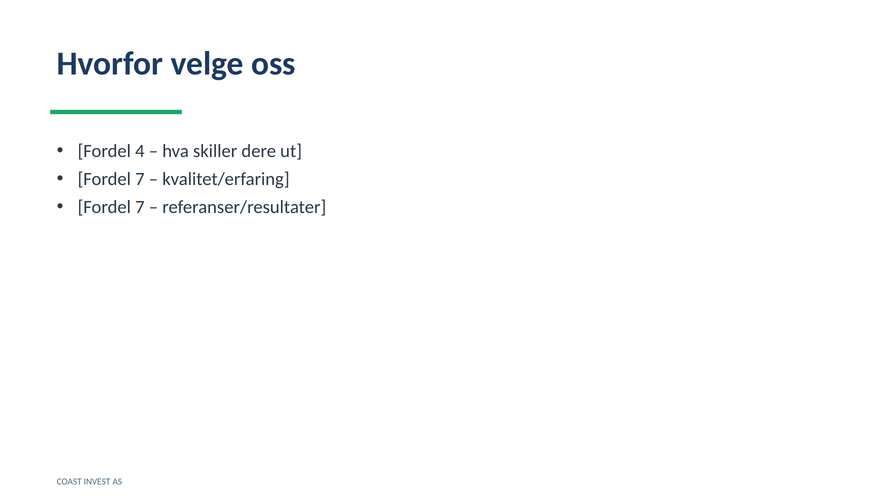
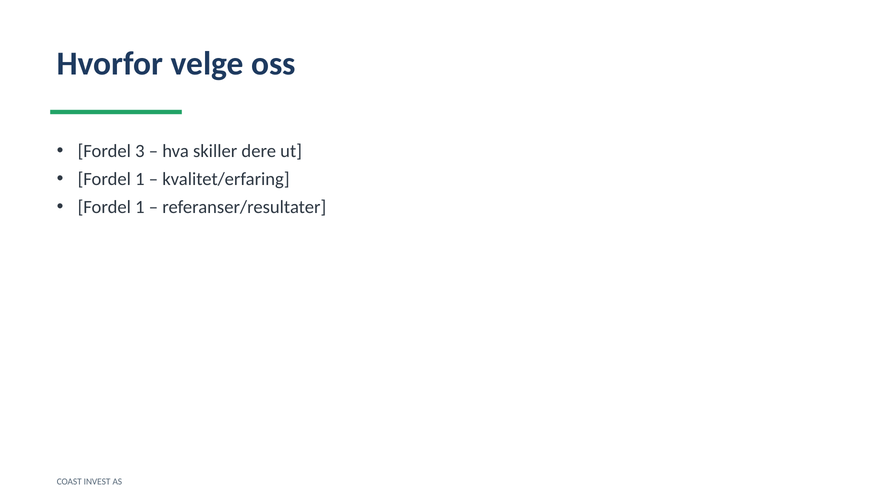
4: 4 -> 3 (140, 151)
7: 7 -> 1 (140, 179)
7: 7 -> 1 (140, 207)
